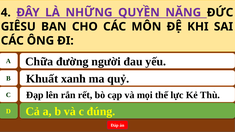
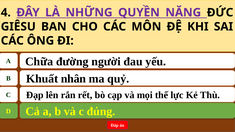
xanh: xanh -> nhân (73, 79)
